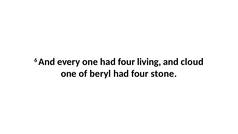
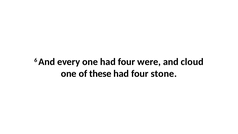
living: living -> were (149, 62)
beryl: beryl -> these (100, 74)
